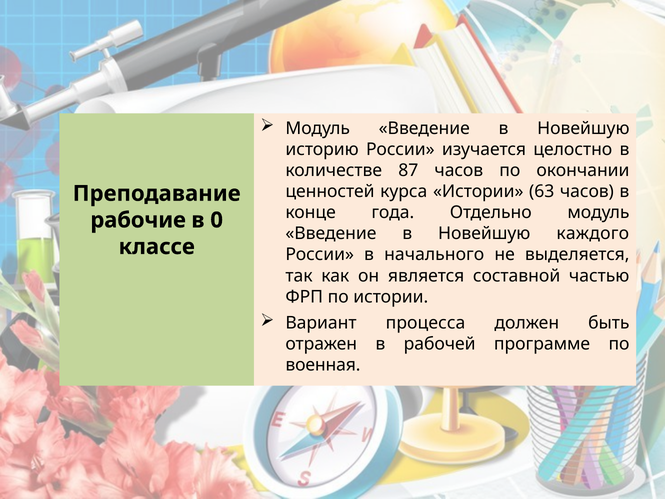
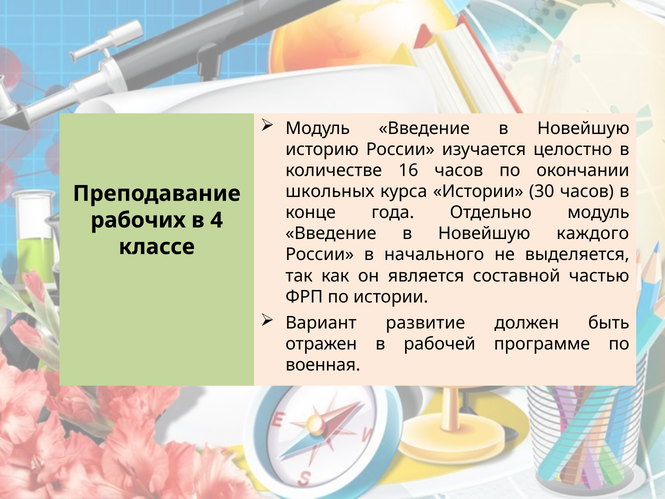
87: 87 -> 16 (408, 170)
ценностей: ценностей -> школьных (330, 191)
63: 63 -> 30 (542, 191)
рабочие: рабочие -> рабочих (138, 220)
0: 0 -> 4 (217, 220)
процесса: процесса -> развитие (425, 323)
